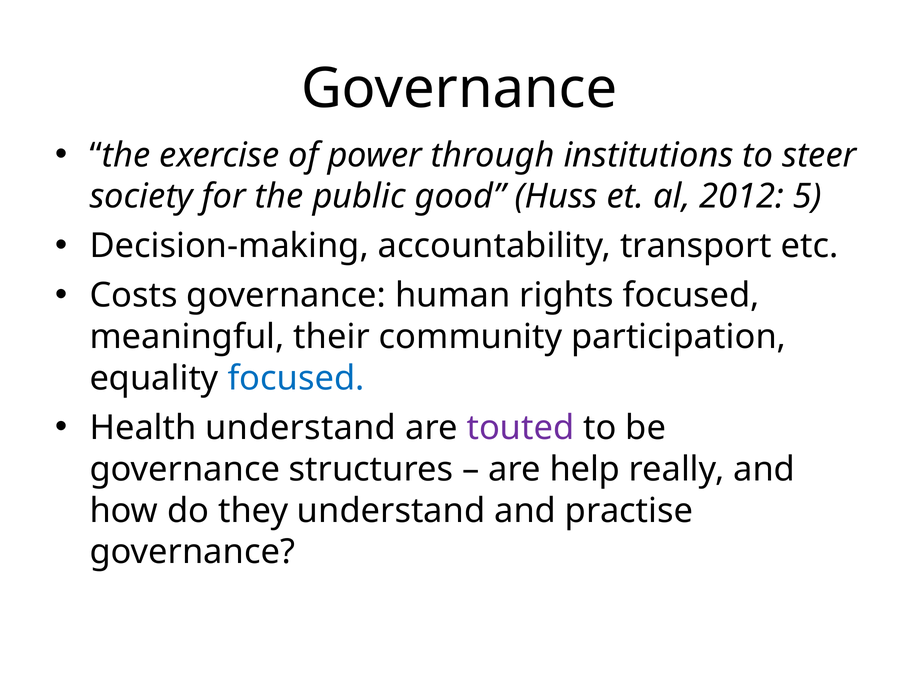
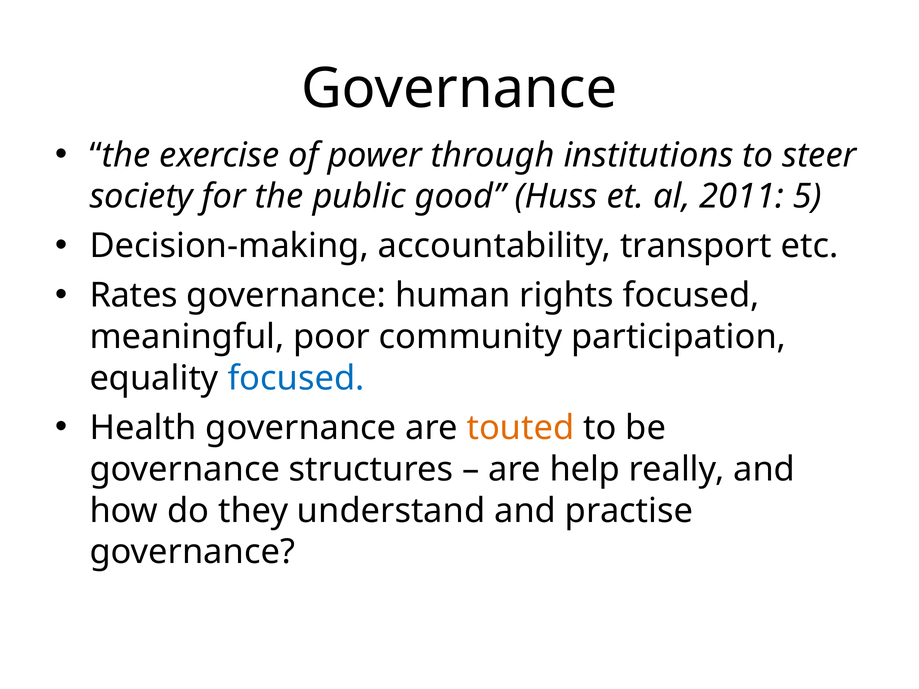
2012: 2012 -> 2011 (742, 197)
Costs: Costs -> Rates (134, 296)
their: their -> poor (332, 337)
Health understand: understand -> governance (301, 428)
touted colour: purple -> orange (520, 428)
